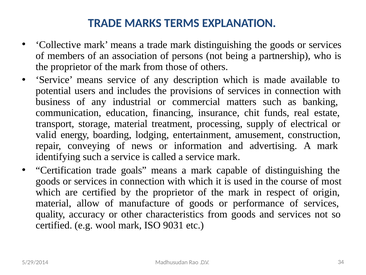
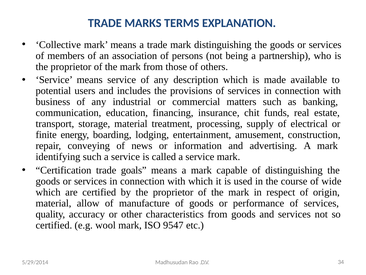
valid: valid -> finite (46, 135)
most: most -> wide (331, 181)
9031: 9031 -> 9547 (173, 225)
